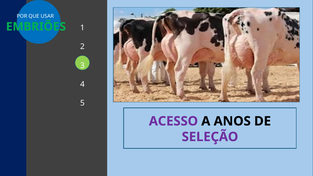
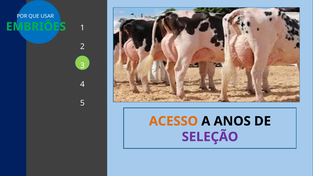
ACESSO colour: purple -> orange (173, 121)
